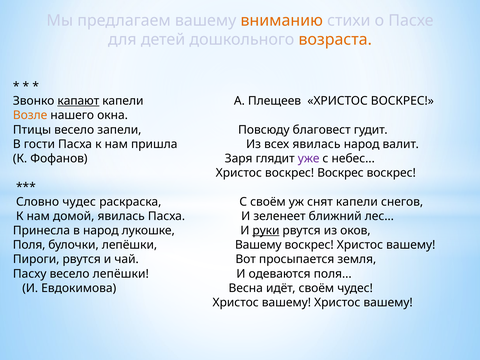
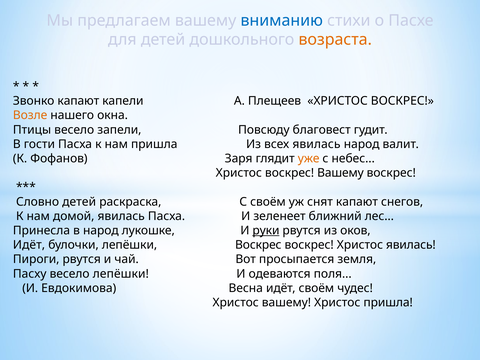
вниманию colour: orange -> blue (282, 20)
капают underline: present -> none (78, 101)
уже colour: purple -> orange (309, 159)
Христос воскрес Воскрес: Воскрес -> Вашему (340, 173)
Словно чудес: чудес -> детей (79, 202)
снят капели: капели -> капают (357, 202)
Поля: Поля -> Идёт (29, 245)
лепёшки Вашему: Вашему -> Воскрес (258, 245)
воскрес Христос вашему: вашему -> явилась (411, 245)
вашему: вашему -> пришла (388, 303)
